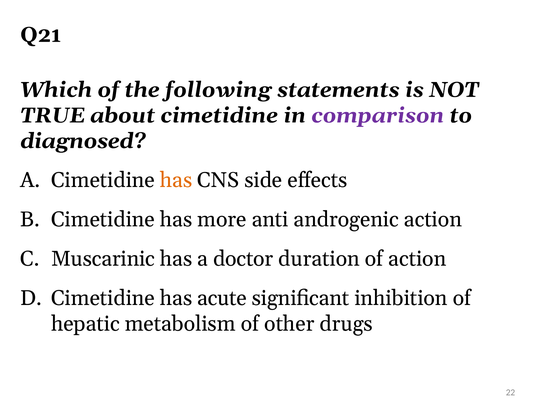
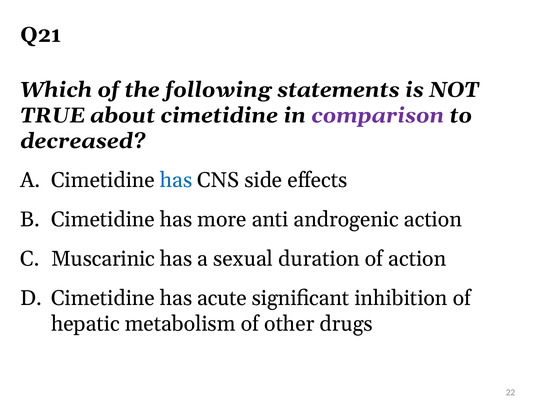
diagnosed: diagnosed -> decreased (82, 141)
has colour: orange -> blue (176, 180)
doctor: doctor -> sexual (243, 259)
